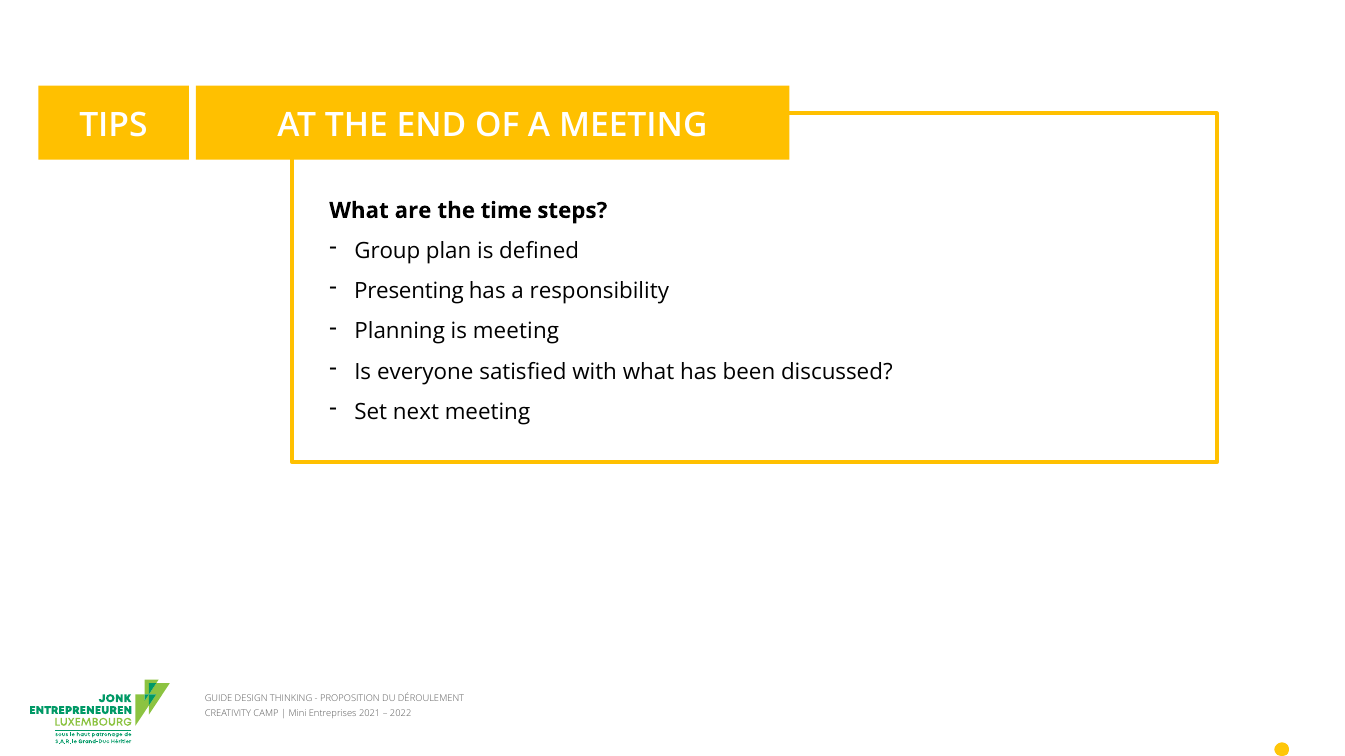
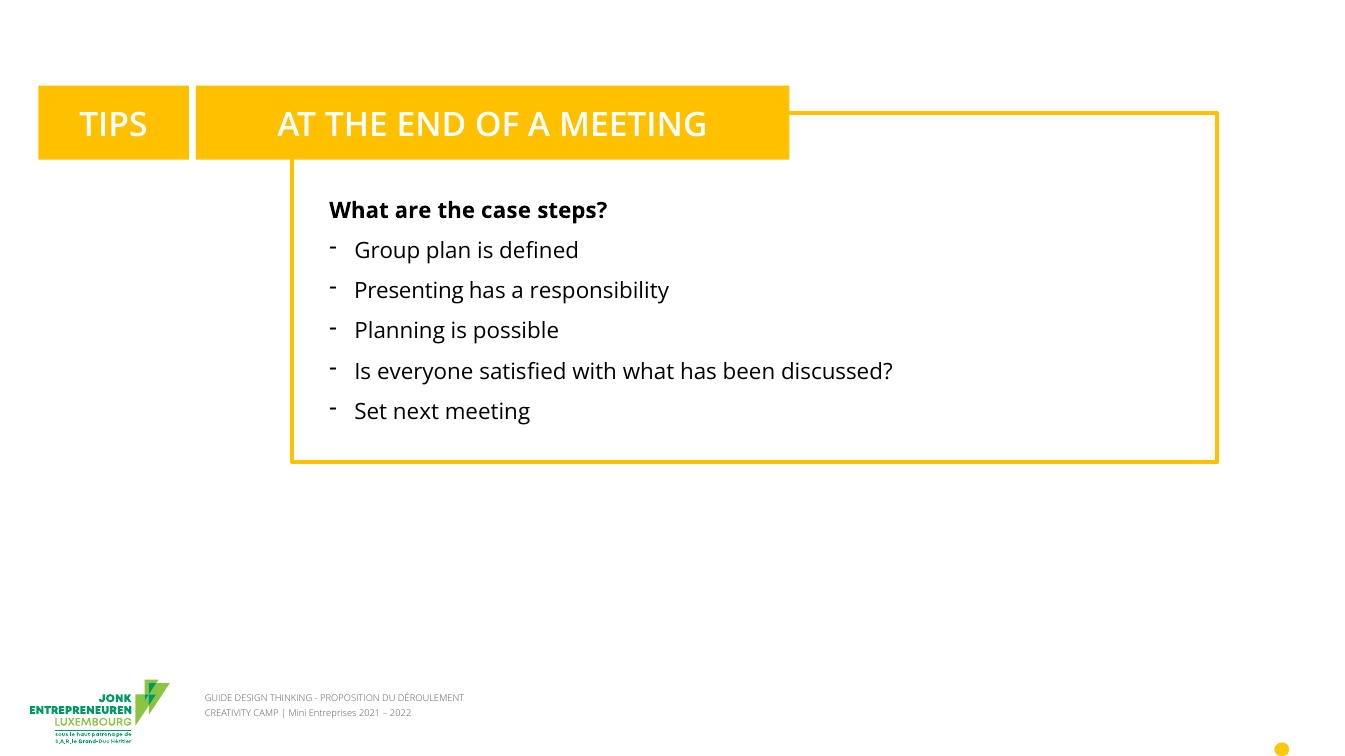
time: time -> case (506, 211)
is meeting: meeting -> possible (516, 332)
